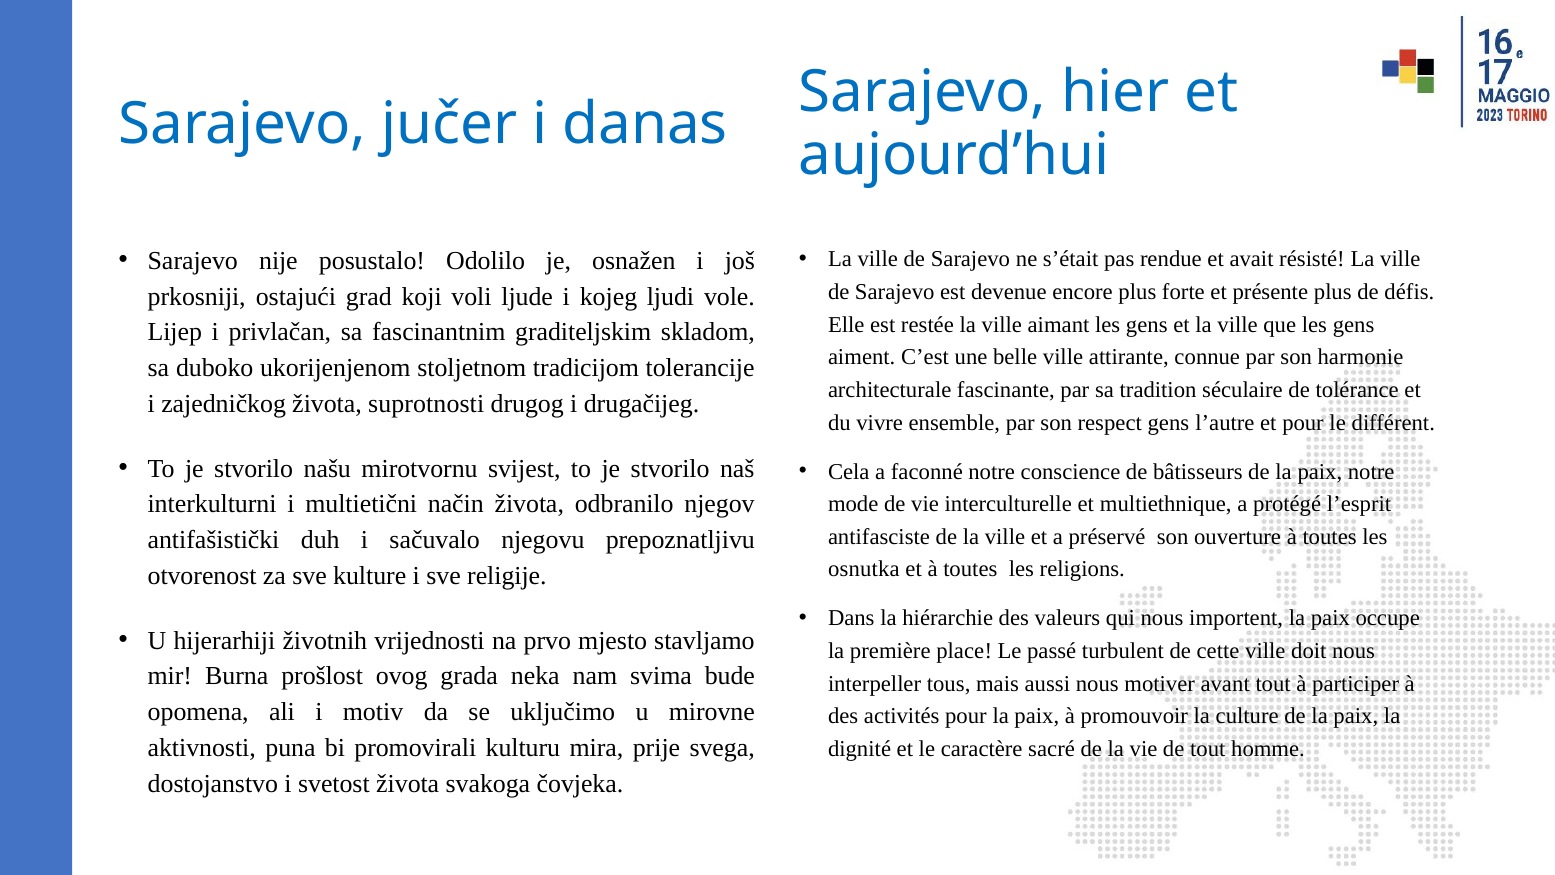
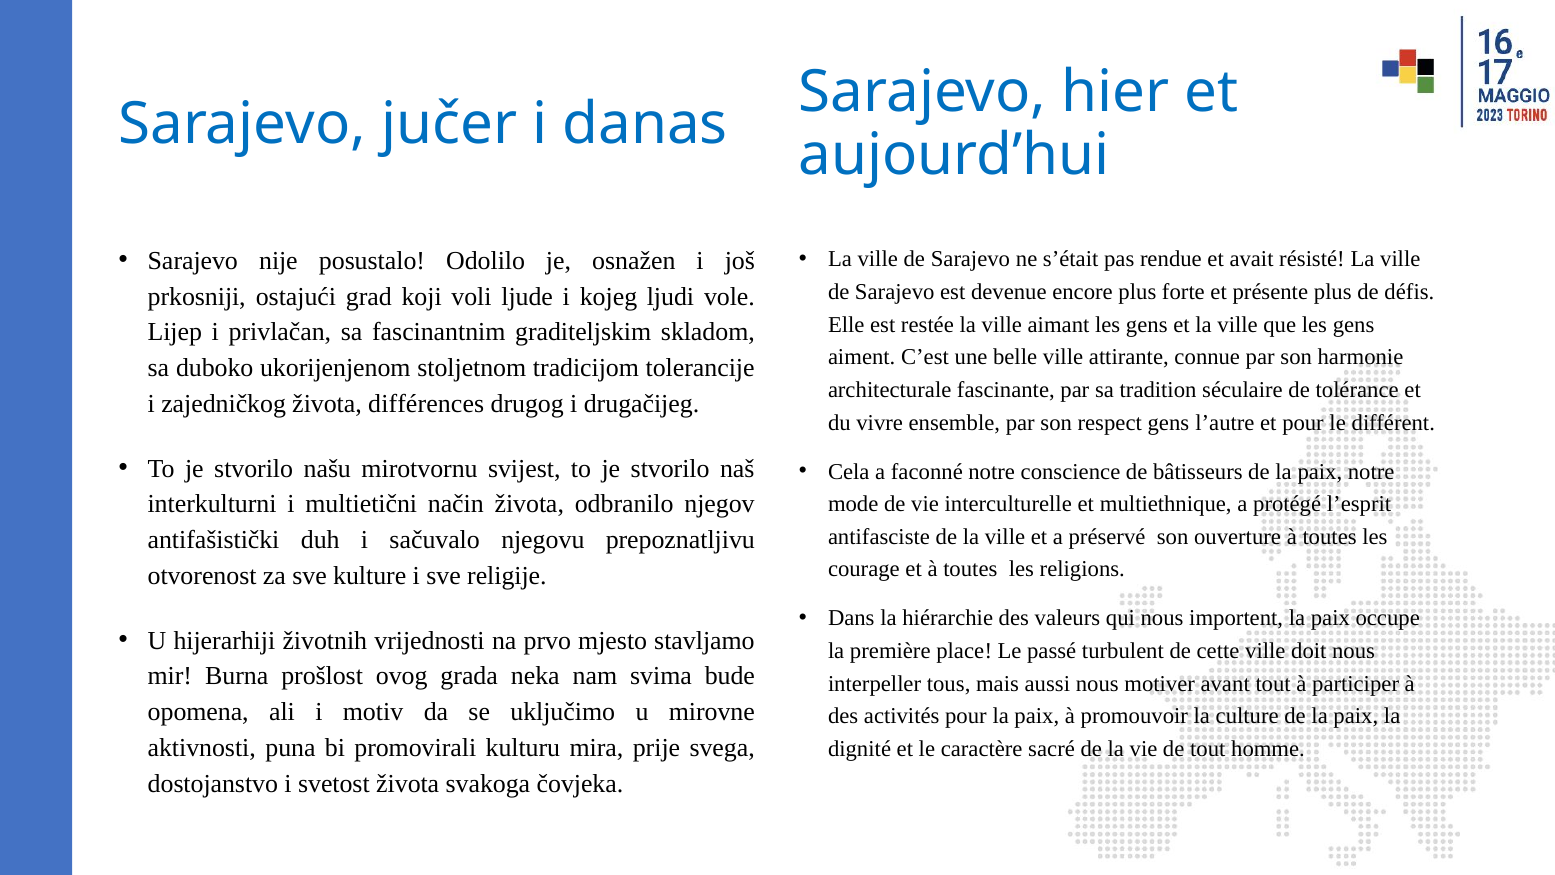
suprotnosti: suprotnosti -> différences (426, 404)
osnutka: osnutka -> courage (864, 569)
